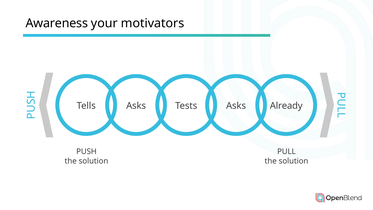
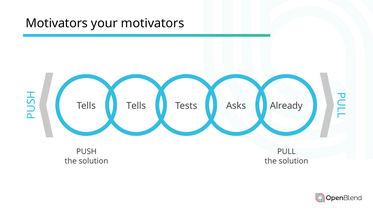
Awareness: Awareness -> Motivators (57, 23)
Tells Asks: Asks -> Tells (136, 106)
